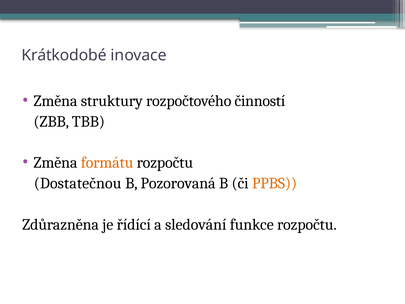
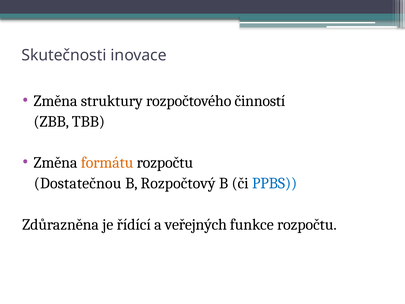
Krátkodobé: Krátkodobé -> Skutečnosti (64, 55)
Pozorovaná: Pozorovaná -> Rozpočtový (178, 183)
PPBS colour: orange -> blue (275, 183)
sledování: sledování -> veřejných (196, 224)
